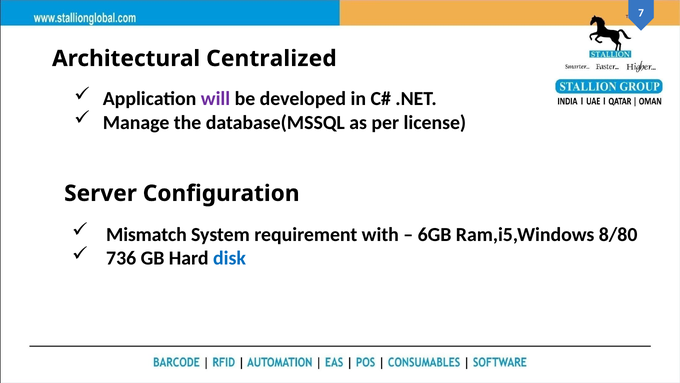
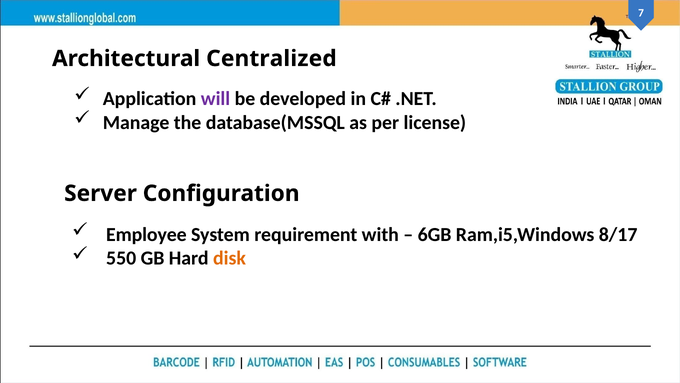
Mismatch: Mismatch -> Employee (146, 234)
8/80: 8/80 -> 8/17 (618, 234)
736: 736 -> 550 (121, 258)
disk colour: blue -> orange (229, 258)
